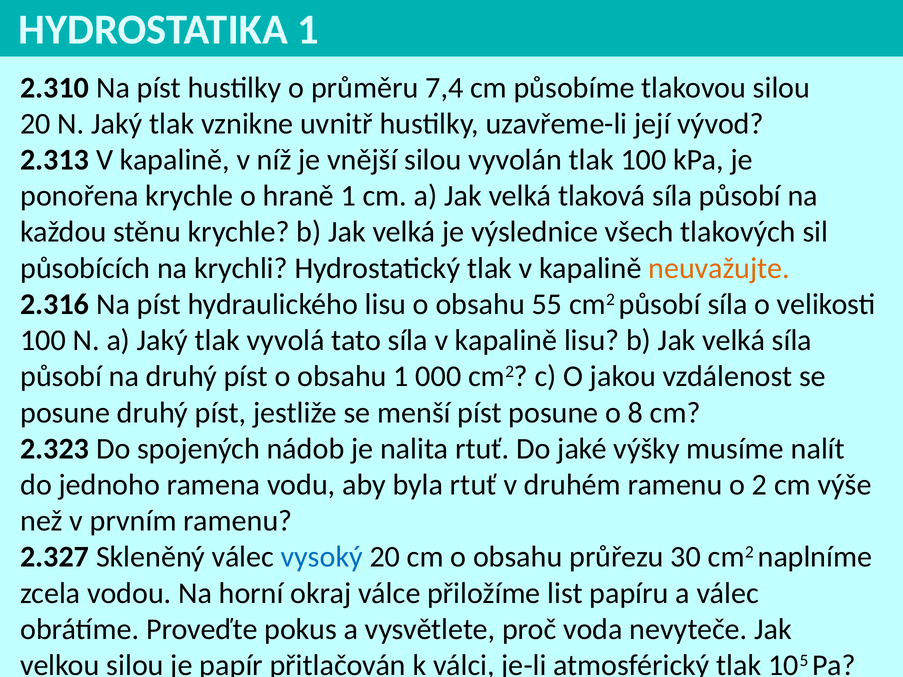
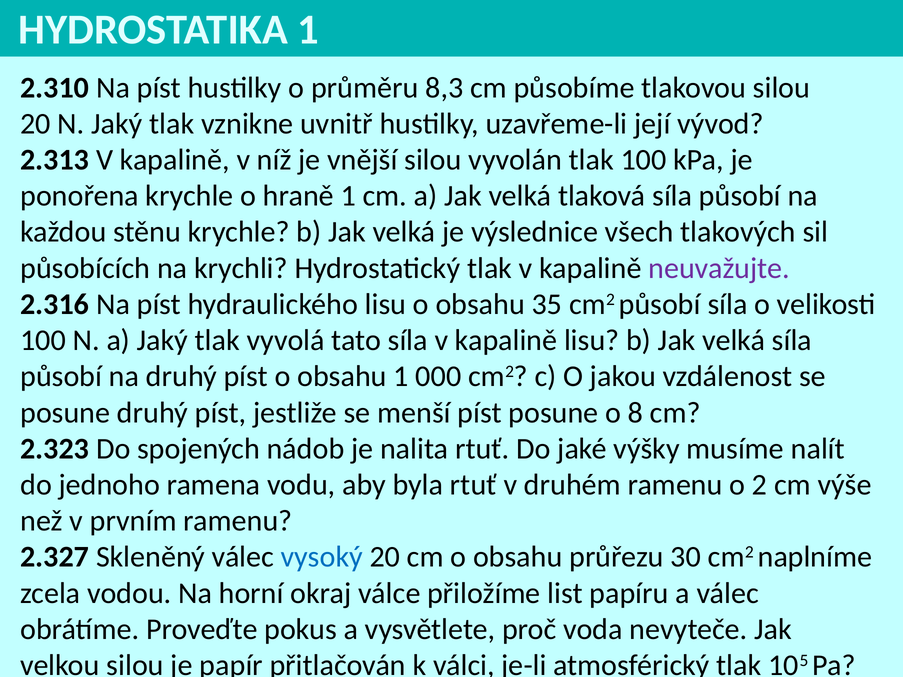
7,4: 7,4 -> 8,3 (444, 88)
neuvažujte colour: orange -> purple (719, 268)
55: 55 -> 35 (547, 304)
